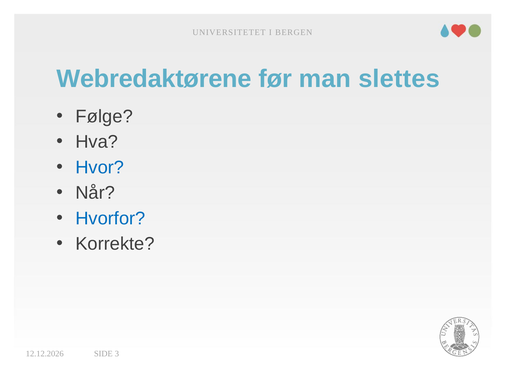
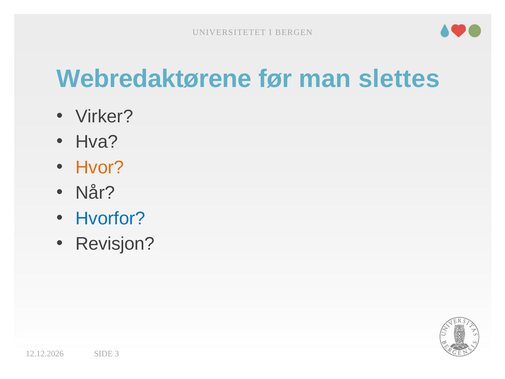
Følge: Følge -> Virker (104, 116)
Hvor colour: blue -> orange (100, 167)
Korrekte: Korrekte -> Revisjon (115, 244)
